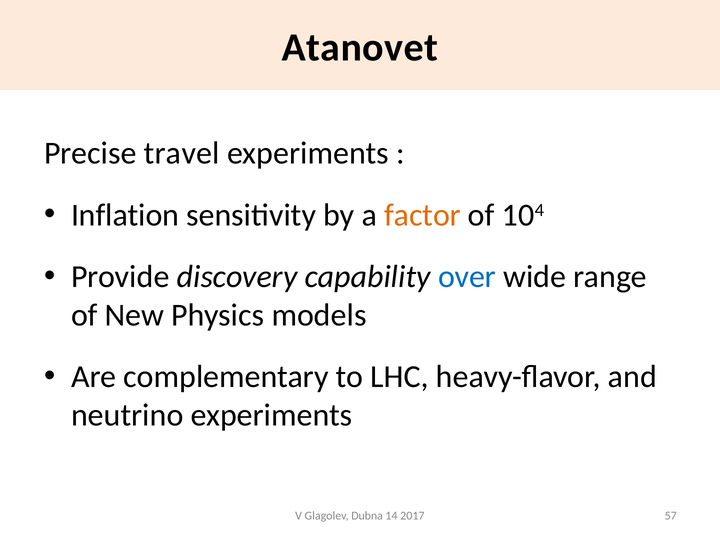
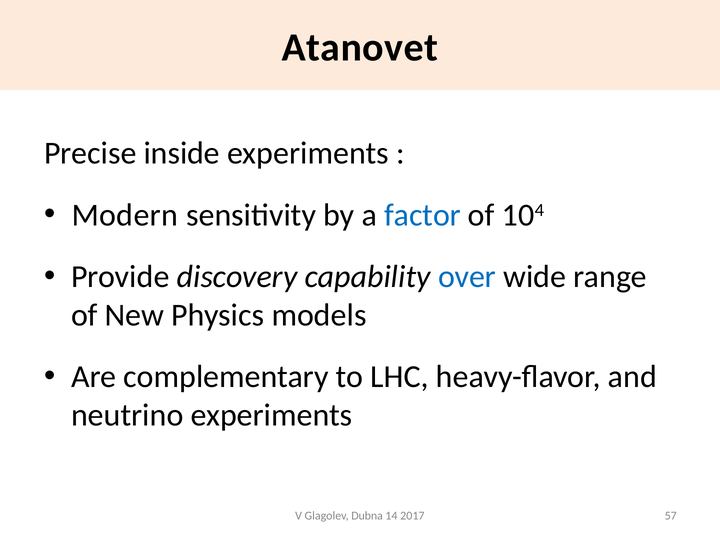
travel: travel -> inside (182, 153)
Inflation: Inflation -> Modern (125, 215)
factor colour: orange -> blue (423, 215)
